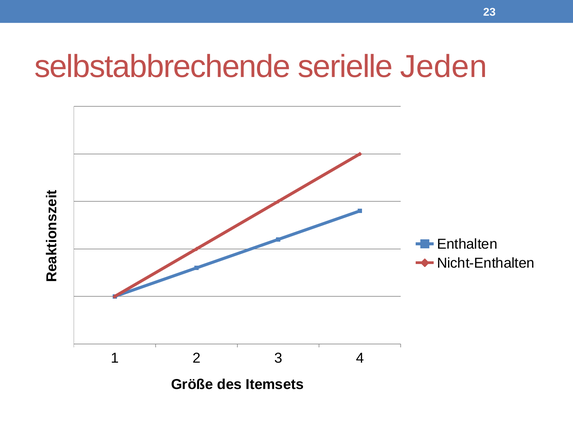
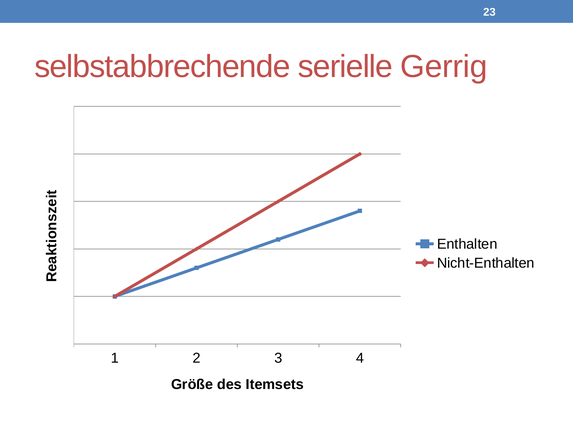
Jeden: Jeden -> Gerrig (444, 67)
